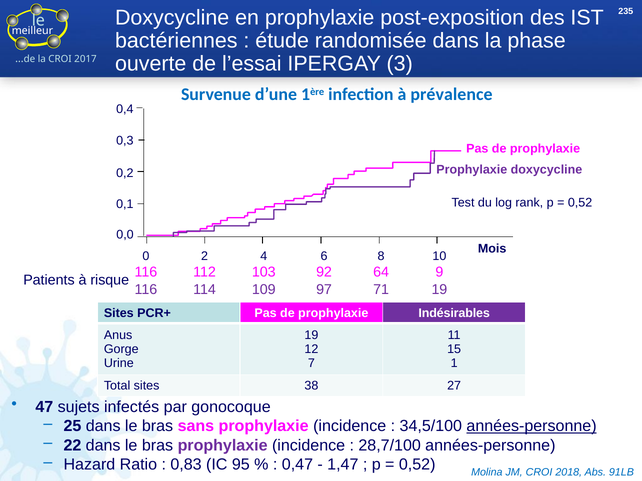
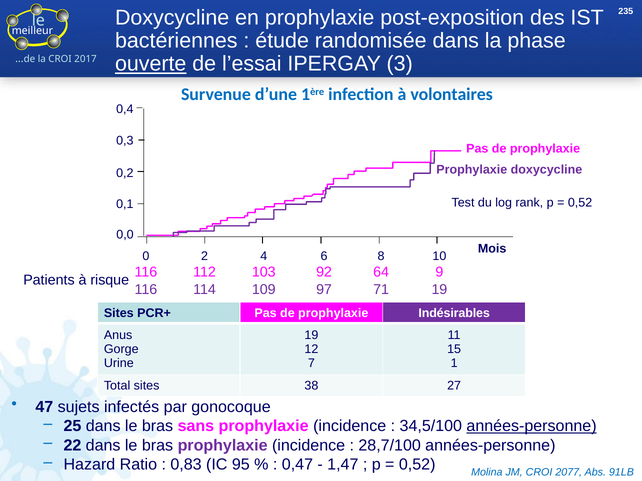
ouverte underline: none -> present (151, 64)
prévalence: prévalence -> volontaires (452, 95)
2018: 2018 -> 2077 (569, 473)
